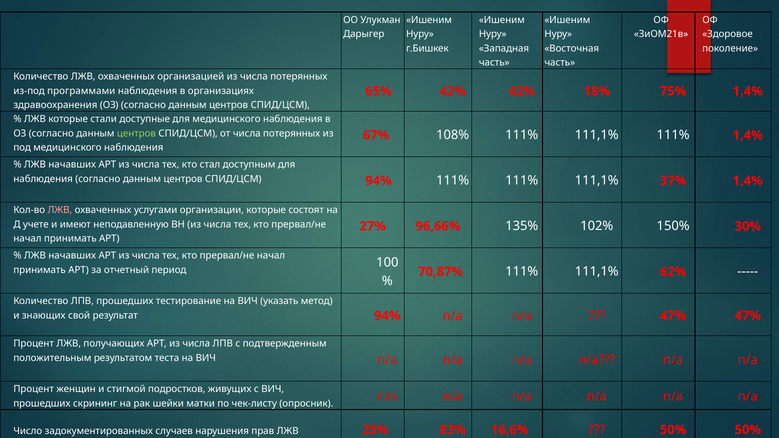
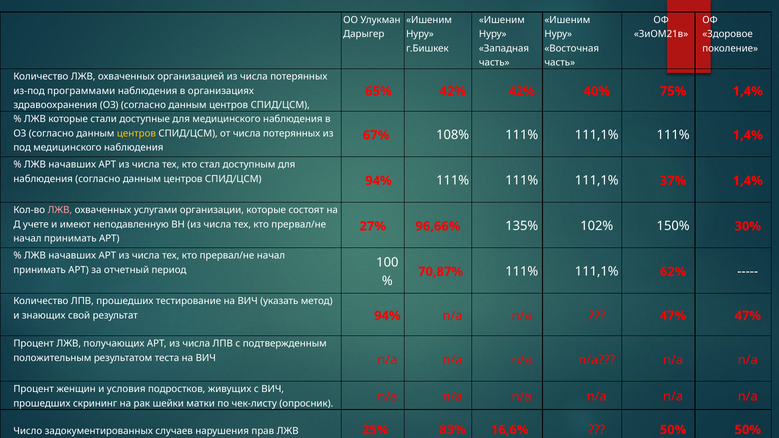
18%: 18% -> 40% (597, 91)
центров colour: light green -> yellow (136, 133)
стигмой: стигмой -> условия (126, 389)
